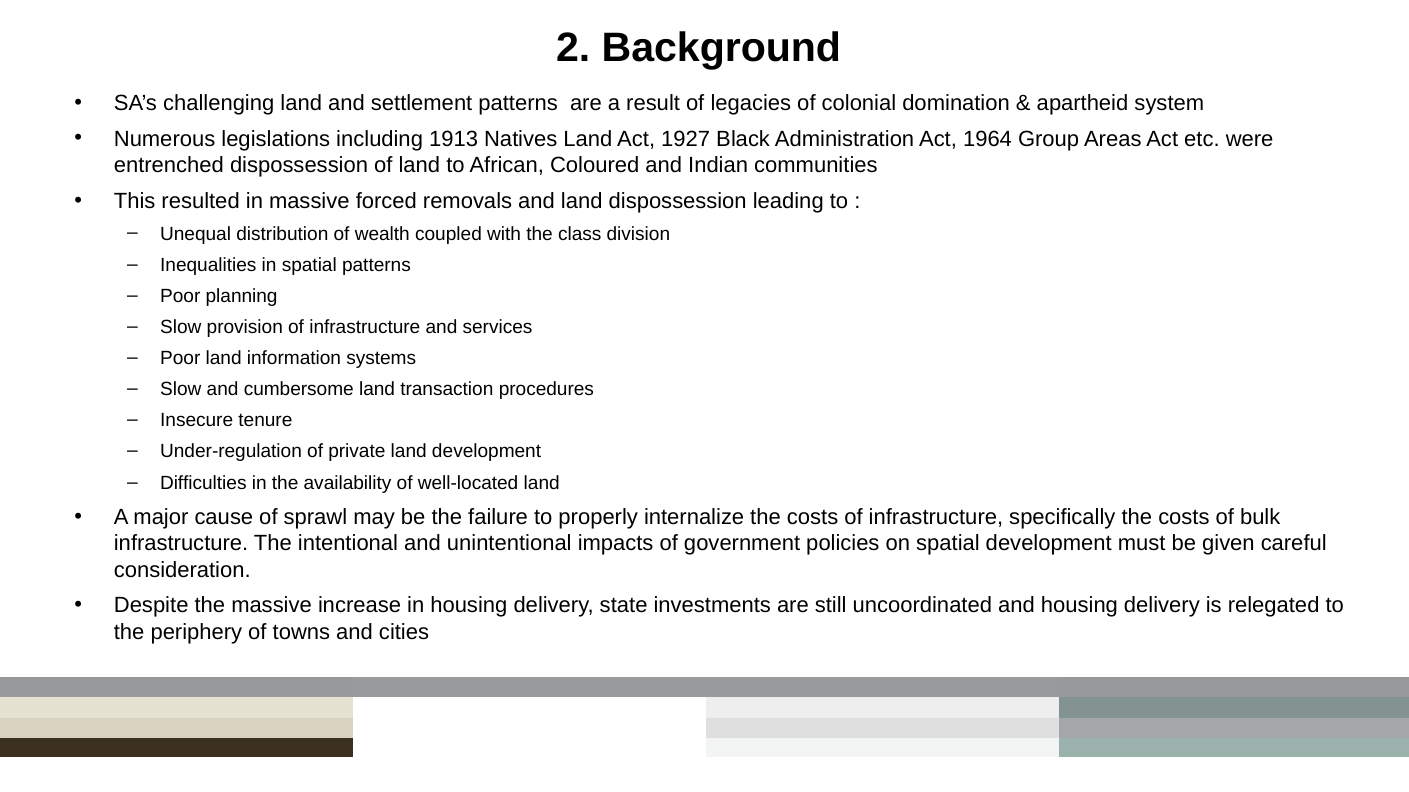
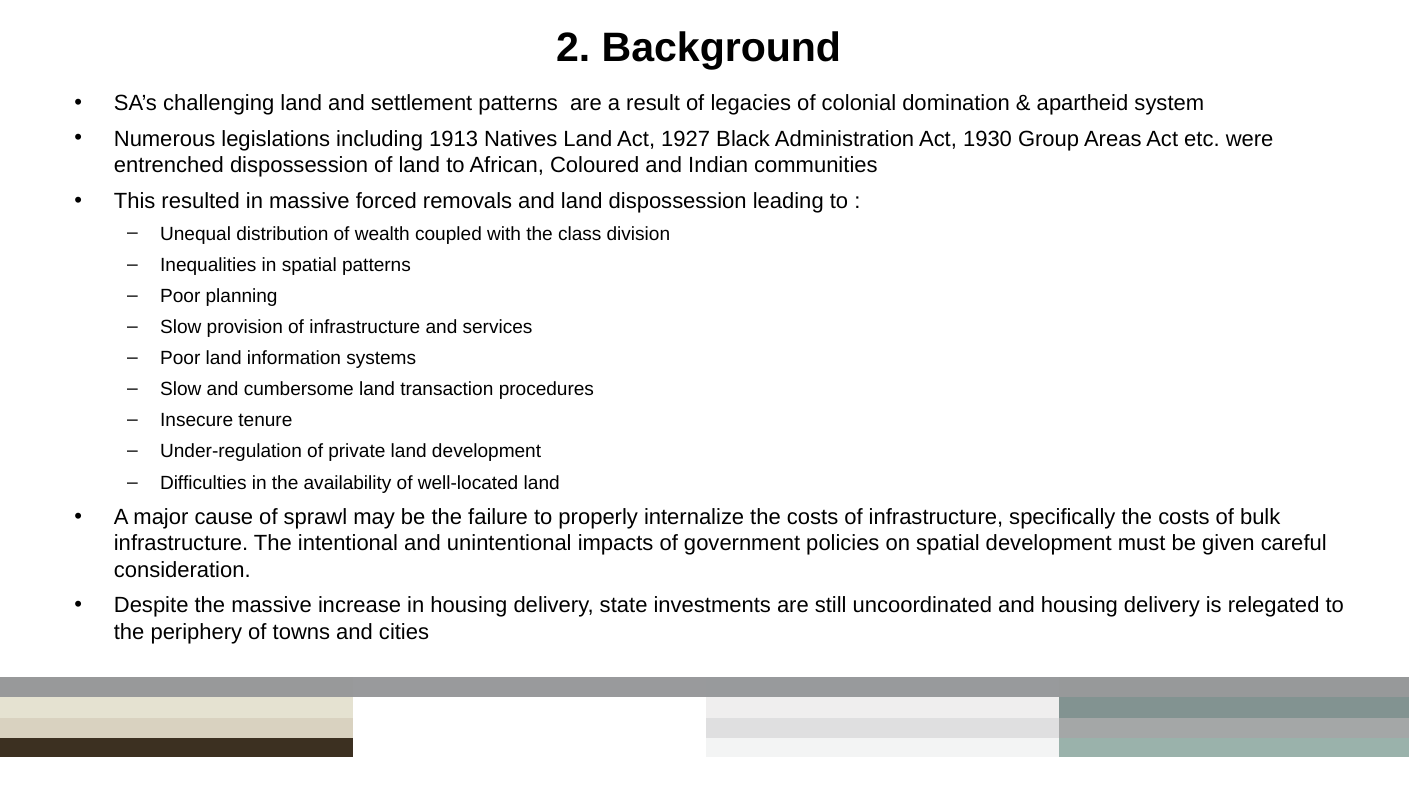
1964: 1964 -> 1930 (988, 139)
